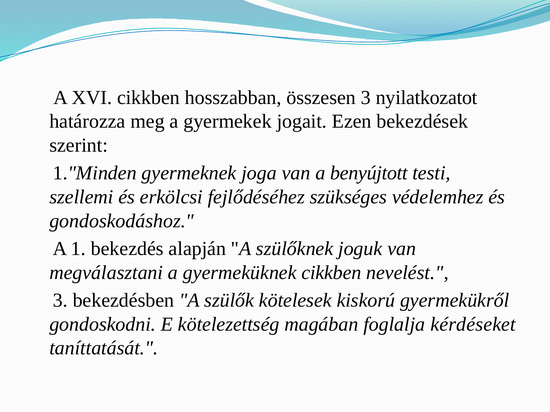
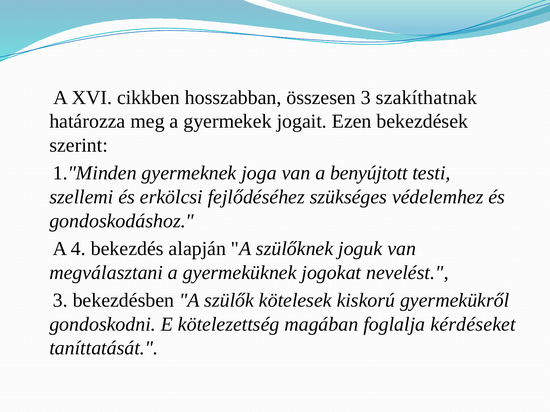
nyilatkozatot: nyilatkozatot -> szakíthatnak (426, 98)
1: 1 -> 4 (78, 249)
gyermeküknek cikkben: cikkben -> jogokat (331, 273)
